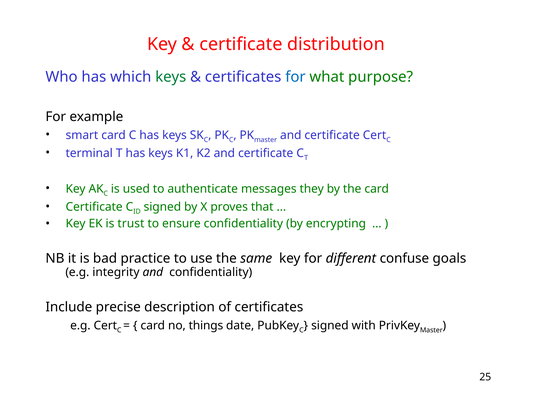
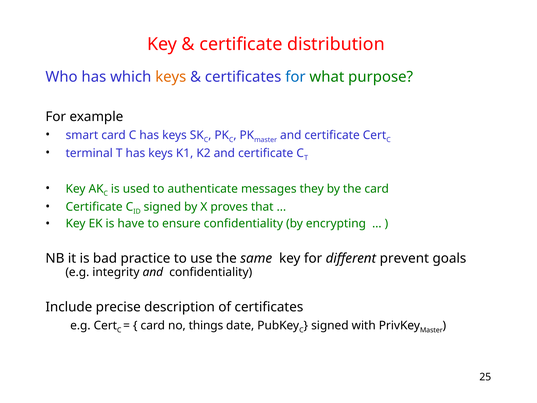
keys colour: green -> orange (171, 77)
trust: trust -> have (131, 223)
confuse: confuse -> prevent (404, 258)
